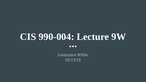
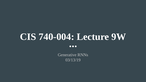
990-004: 990-004 -> 740-004 (56, 37)
